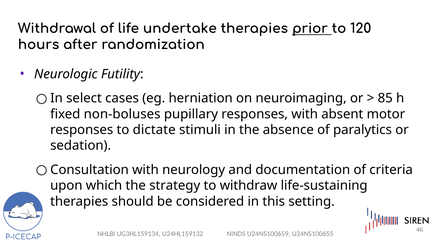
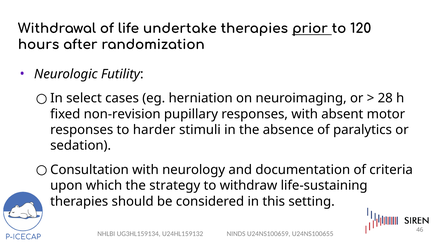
85: 85 -> 28 (385, 98)
non-boluses: non-boluses -> non-revision (122, 114)
dictate: dictate -> harder (154, 130)
